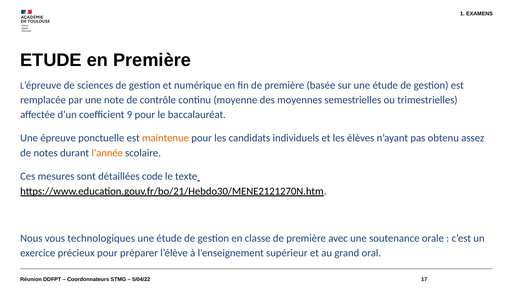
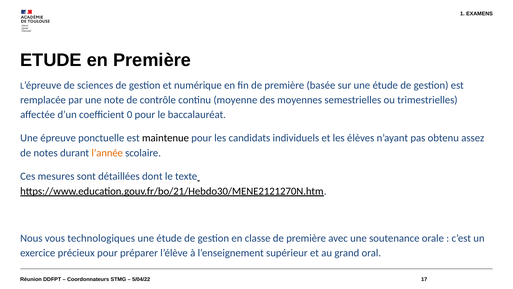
9: 9 -> 0 (130, 115)
maintenue colour: orange -> black (166, 138)
code: code -> dont (152, 176)
